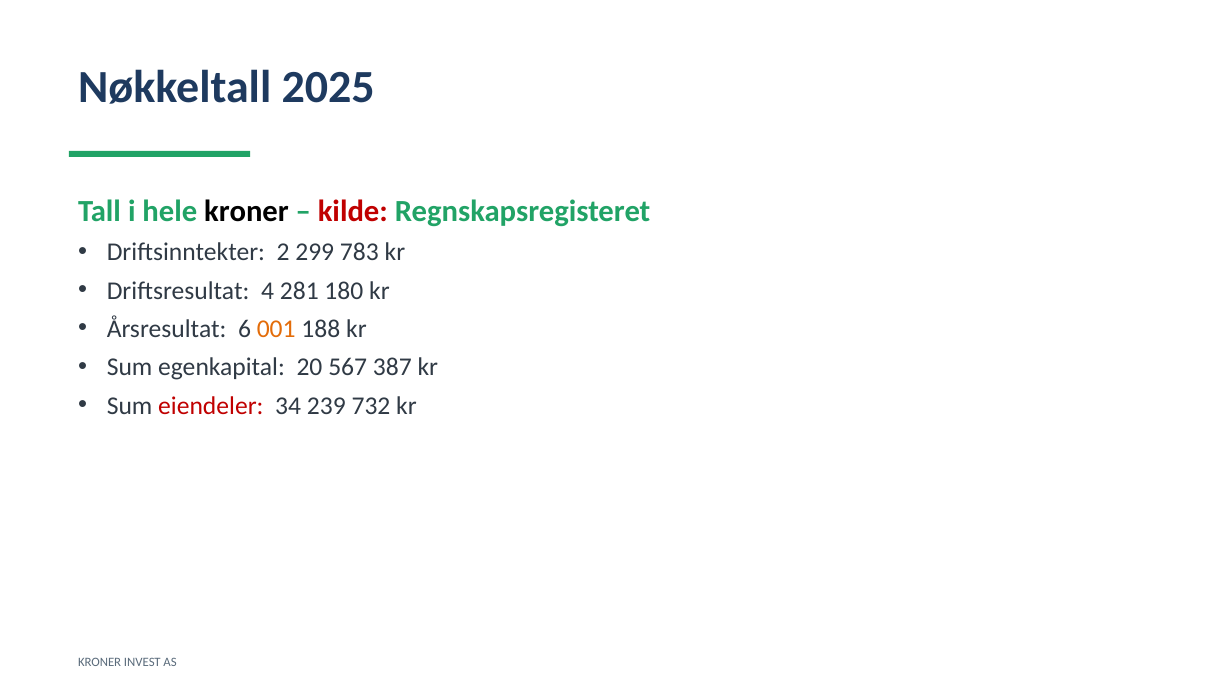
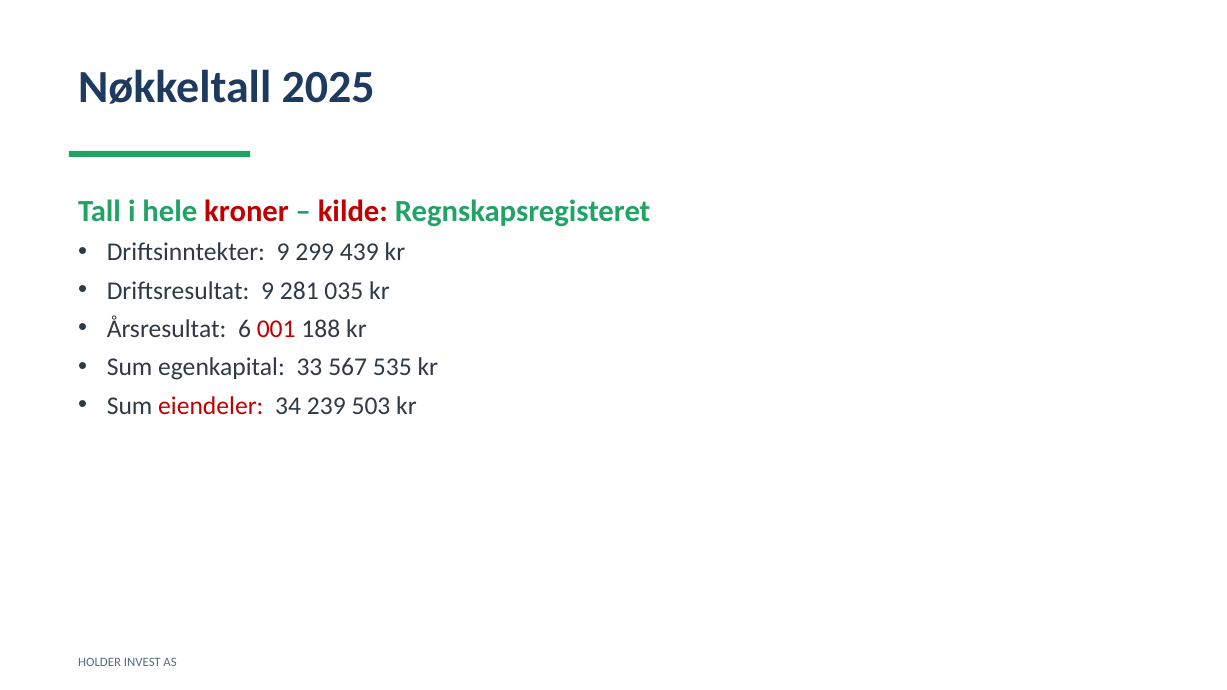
kroner colour: black -> red (246, 211)
Driftsinntekter 2: 2 -> 9 (283, 252)
783: 783 -> 439 (359, 252)
Driftsresultat 4: 4 -> 9 (268, 291)
180: 180 -> 035 (344, 291)
001 colour: orange -> red (276, 329)
20: 20 -> 33 (309, 367)
387: 387 -> 535 (392, 367)
732: 732 -> 503 (371, 406)
KRONER: KRONER -> HOLDER (100, 662)
